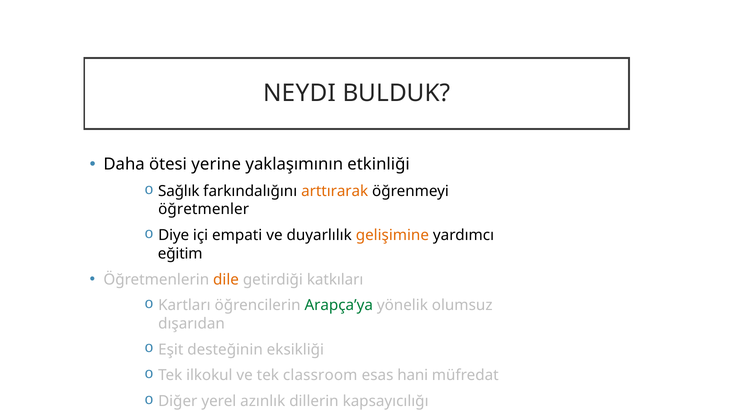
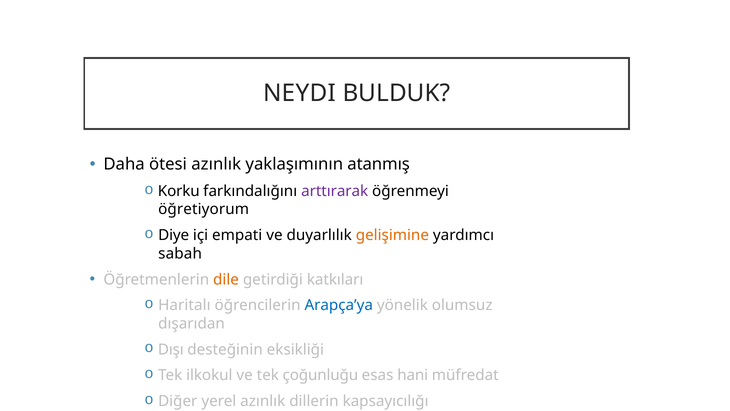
ötesi yerine: yerine -> azınlık (216, 164)
etkinliği: etkinliği -> atanmış (379, 164)
Sağlık: Sağlık -> Korku (179, 191)
arttırarak colour: orange -> purple (335, 191)
öğretmenler: öğretmenler -> öğretiyorum (204, 209)
eğitim: eğitim -> sabah (180, 253)
Kartları: Kartları -> Haritalı (184, 305)
Arapça’ya colour: green -> blue (339, 305)
Eşit: Eşit -> Dışı (171, 349)
classroom: classroom -> çoğunluğu (320, 375)
